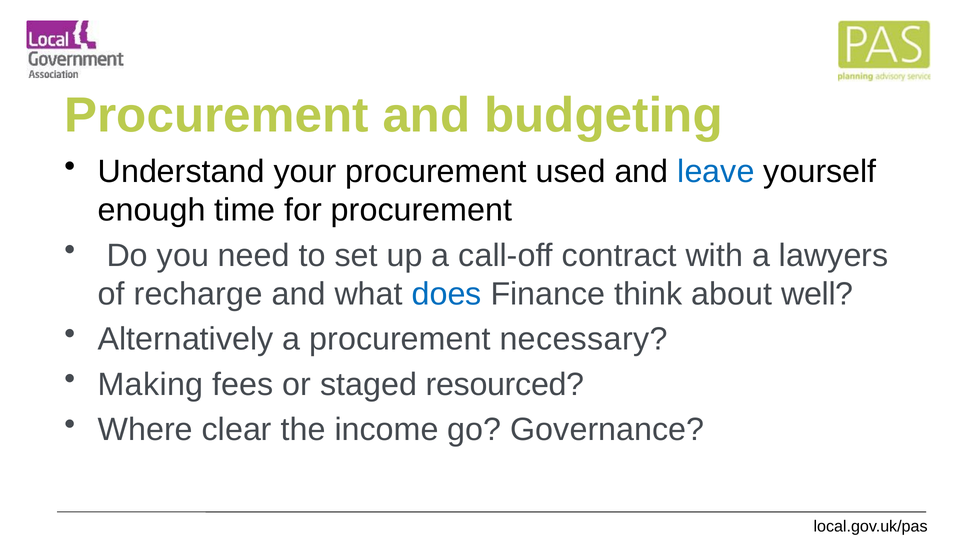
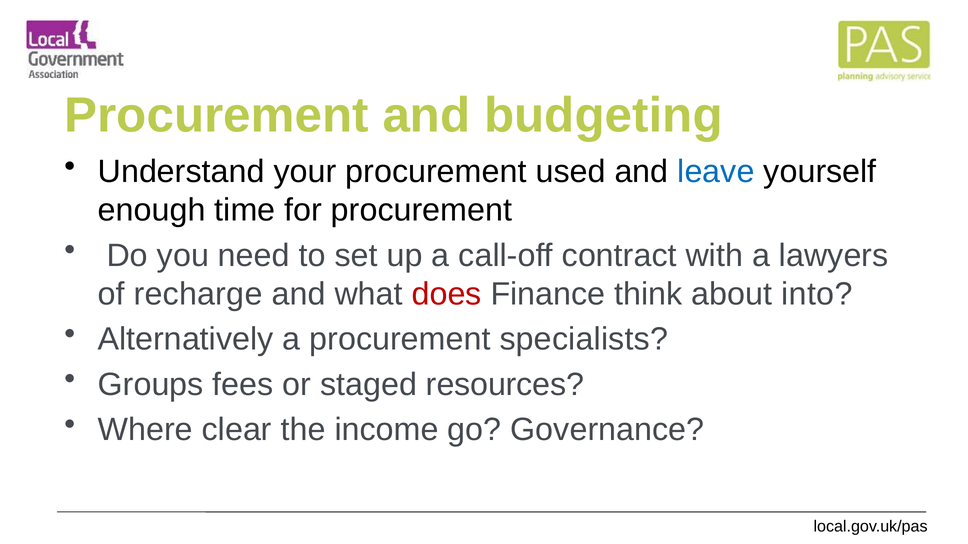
does colour: blue -> red (447, 294)
well: well -> into (817, 294)
necessary: necessary -> specialists (584, 340)
Making: Making -> Groups (151, 385)
resourced: resourced -> resources (505, 385)
